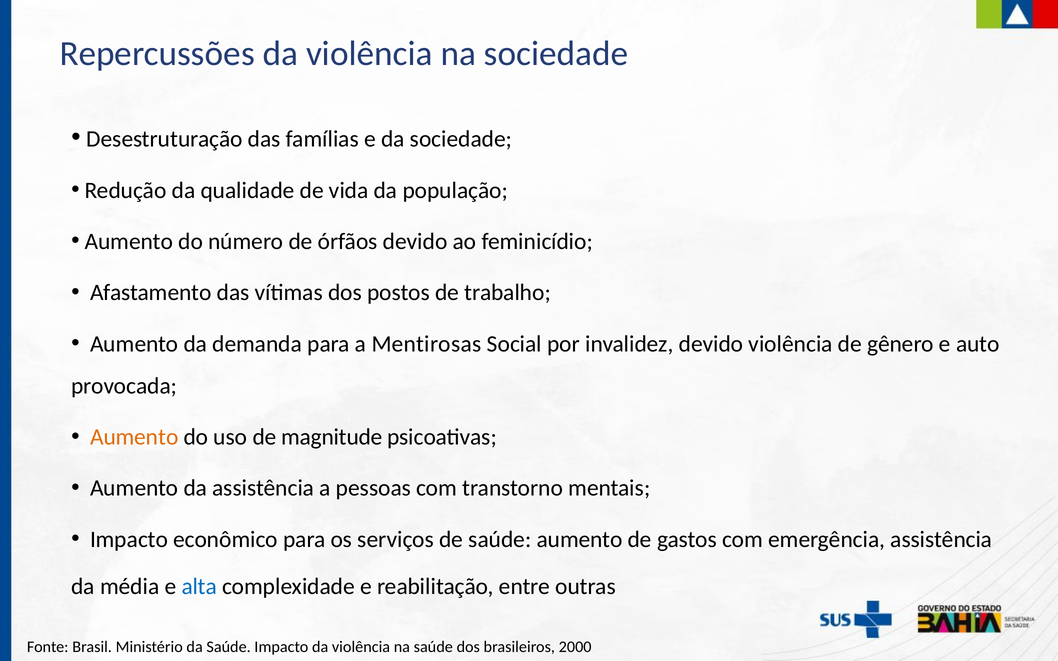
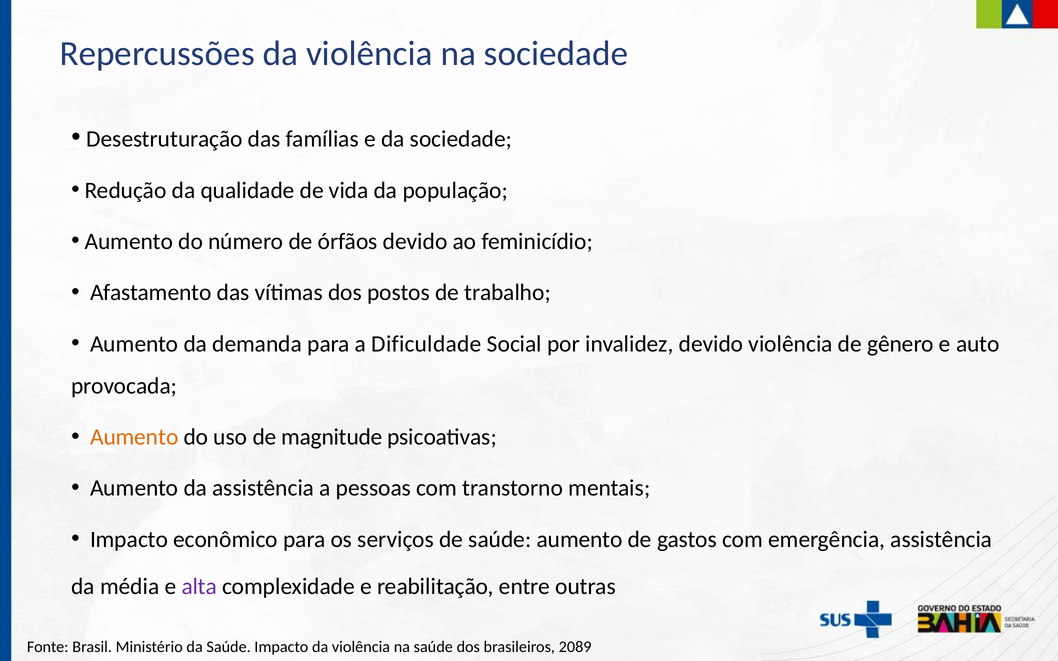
Mentirosas: Mentirosas -> Dificuldade (426, 344)
alta colour: blue -> purple (199, 587)
2000: 2000 -> 2089 (575, 647)
